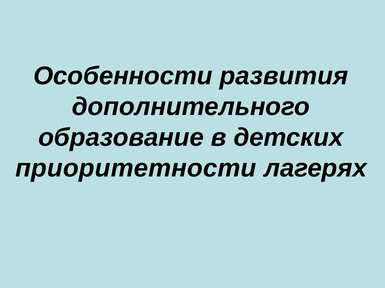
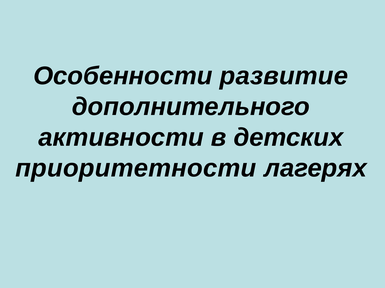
развития: развития -> развитие (284, 76)
образование: образование -> активности (121, 138)
